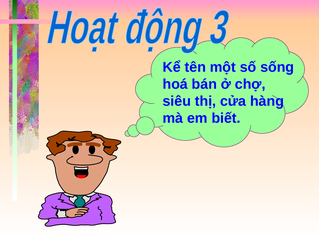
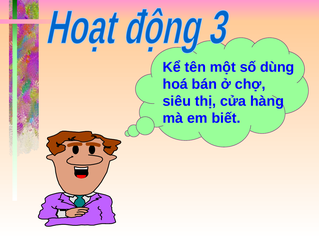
sống: sống -> dùng (277, 67)
